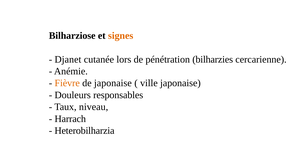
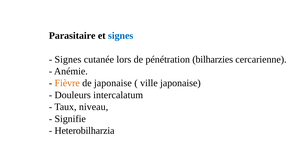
Bilharziose: Bilharziose -> Parasitaire (72, 35)
signes colour: orange -> blue (121, 35)
Djanet: Djanet -> Signes (68, 59)
responsables: responsables -> intercalatum (118, 95)
Harrach: Harrach -> Signifie (70, 118)
